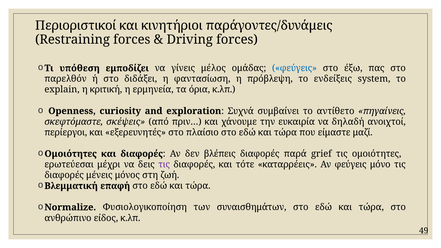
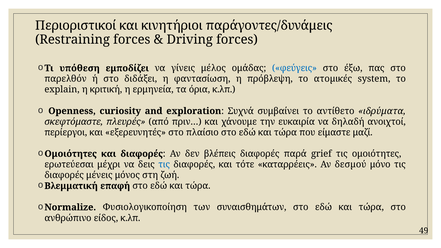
ενδείξεις: ενδείξεις -> ατοµικές (333, 79)
πηγαίνεις: πηγαίνεις -> ιδρύματα (382, 111)
σκέψεις: σκέψεις -> πλευρές (126, 122)
τις colour: purple -> blue (164, 165)
Αν φεύγεις: φεύγεις -> δεσµού (351, 165)
